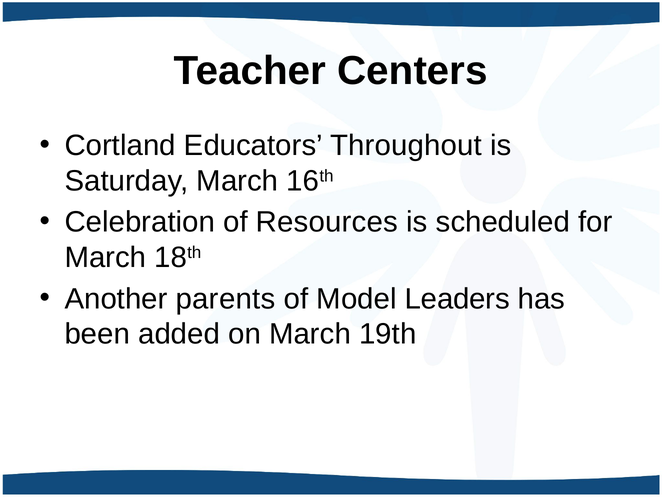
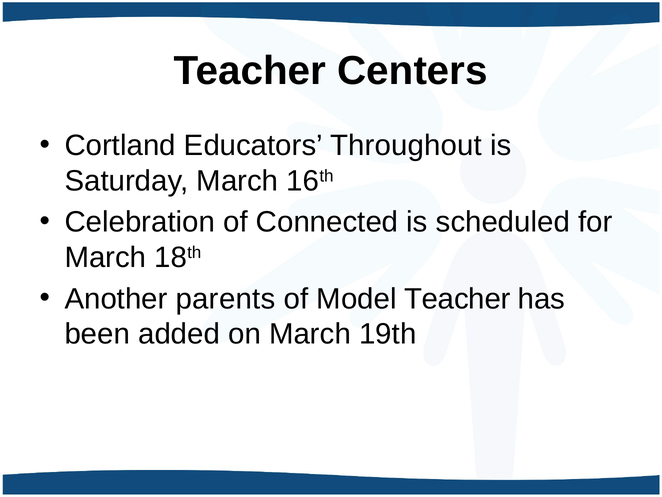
Resources: Resources -> Connected (327, 222)
Model Leaders: Leaders -> Teacher (457, 298)
